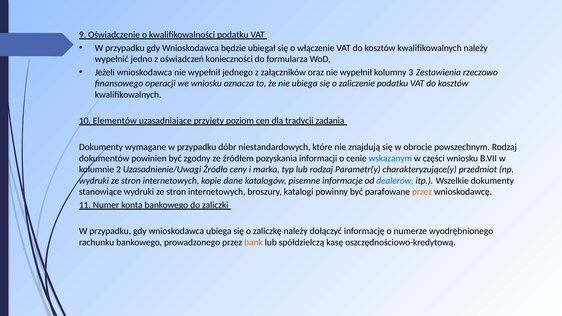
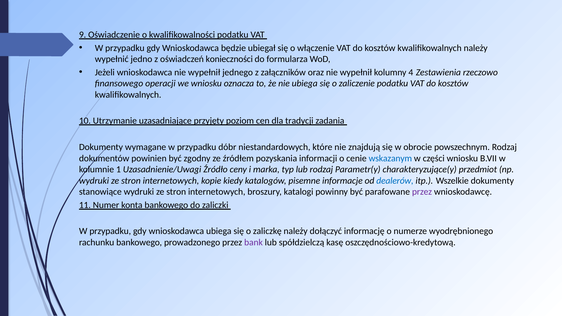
3: 3 -> 4 (411, 72)
Elementów: Elementów -> Utrzymanie (115, 121)
2: 2 -> 1 (118, 170)
dane: dane -> kiedy (233, 181)
przez colour: orange -> purple (422, 192)
bank colour: orange -> purple (253, 242)
